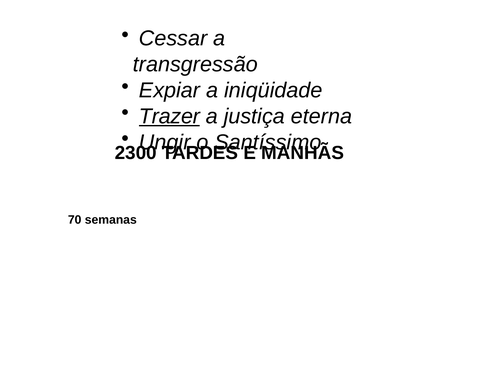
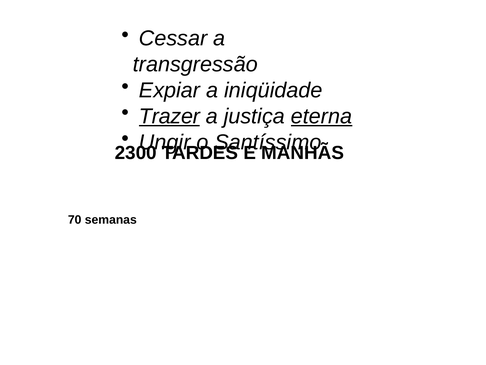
eterna underline: none -> present (322, 116)
